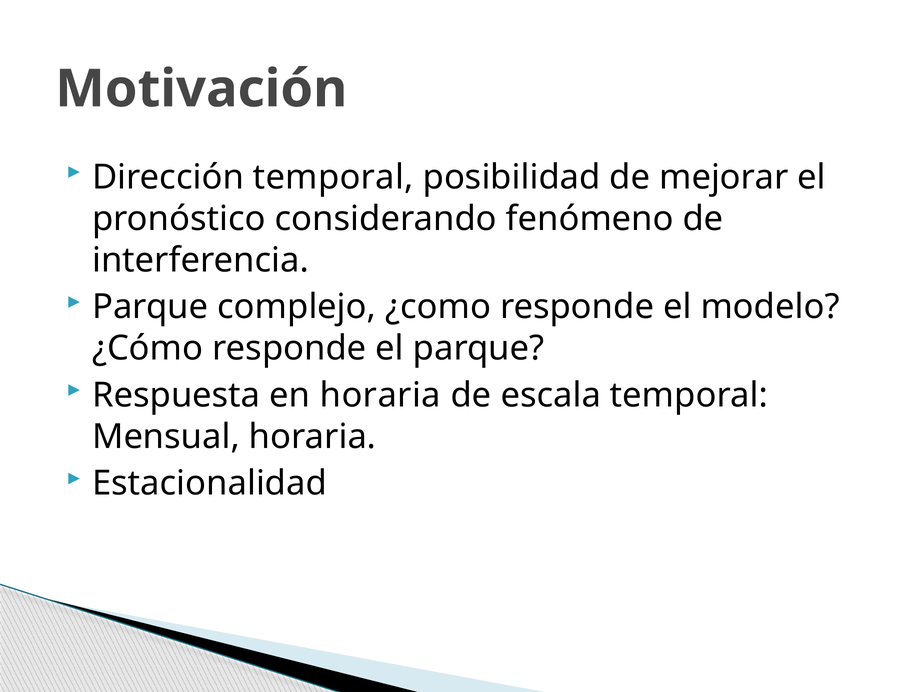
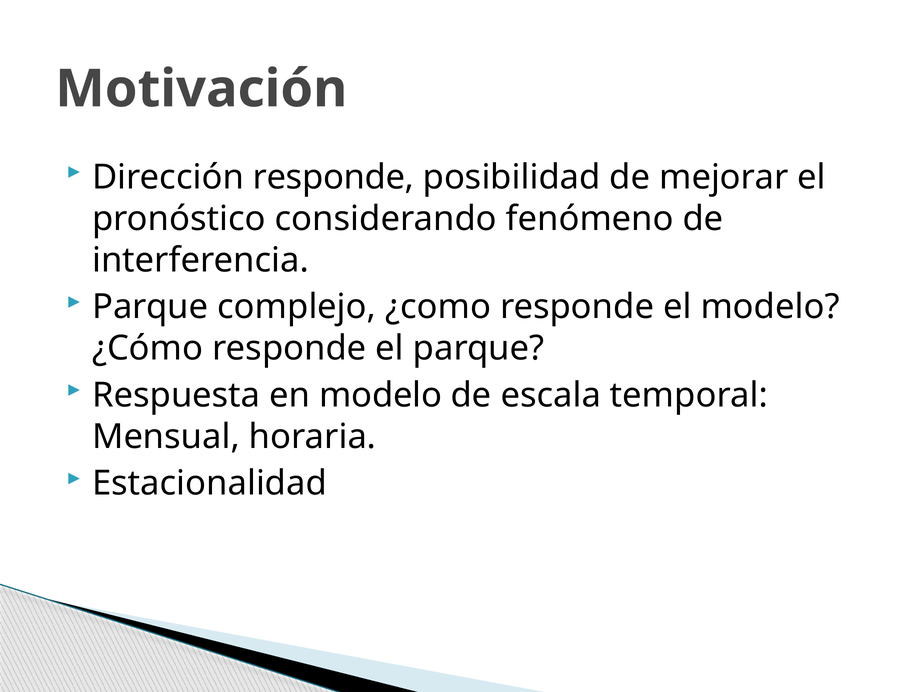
Dirección temporal: temporal -> responde (334, 177)
en horaria: horaria -> modelo (381, 395)
